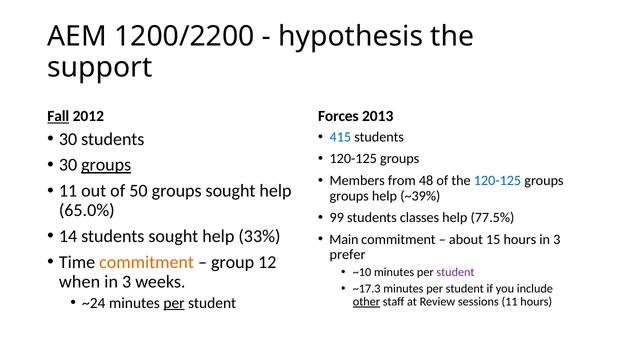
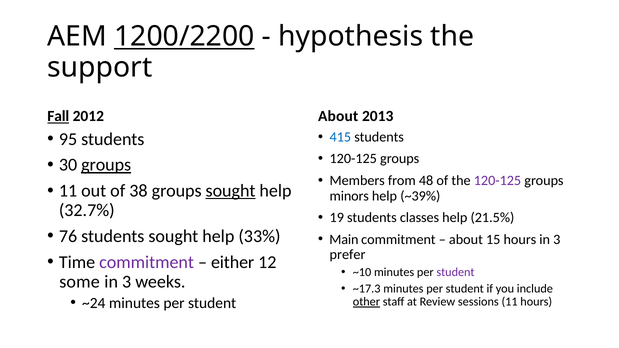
1200/2200 underline: none -> present (184, 37)
Forces: Forces -> About (338, 116)
30: 30 -> 95 (68, 139)
120-125 colour: blue -> purple (497, 181)
50: 50 -> 38 (138, 191)
sought underline: none -> present (231, 191)
groups: groups -> minors (349, 196)
65.0%: 65.0% -> 32.7% (87, 210)
99: 99 -> 19 (337, 218)
77.5%: 77.5% -> 21.5% (492, 218)
14: 14 -> 76 (68, 236)
commitment colour: orange -> purple (147, 262)
group: group -> either (233, 262)
when: when -> some (80, 282)
per underline: present -> none (174, 303)
